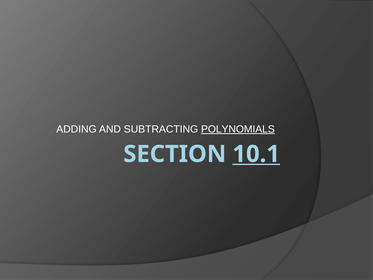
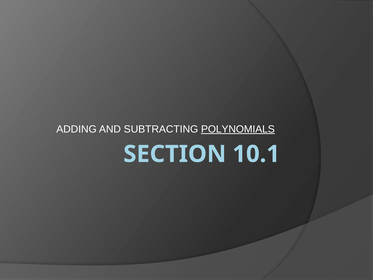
10.1 underline: present -> none (256, 154)
